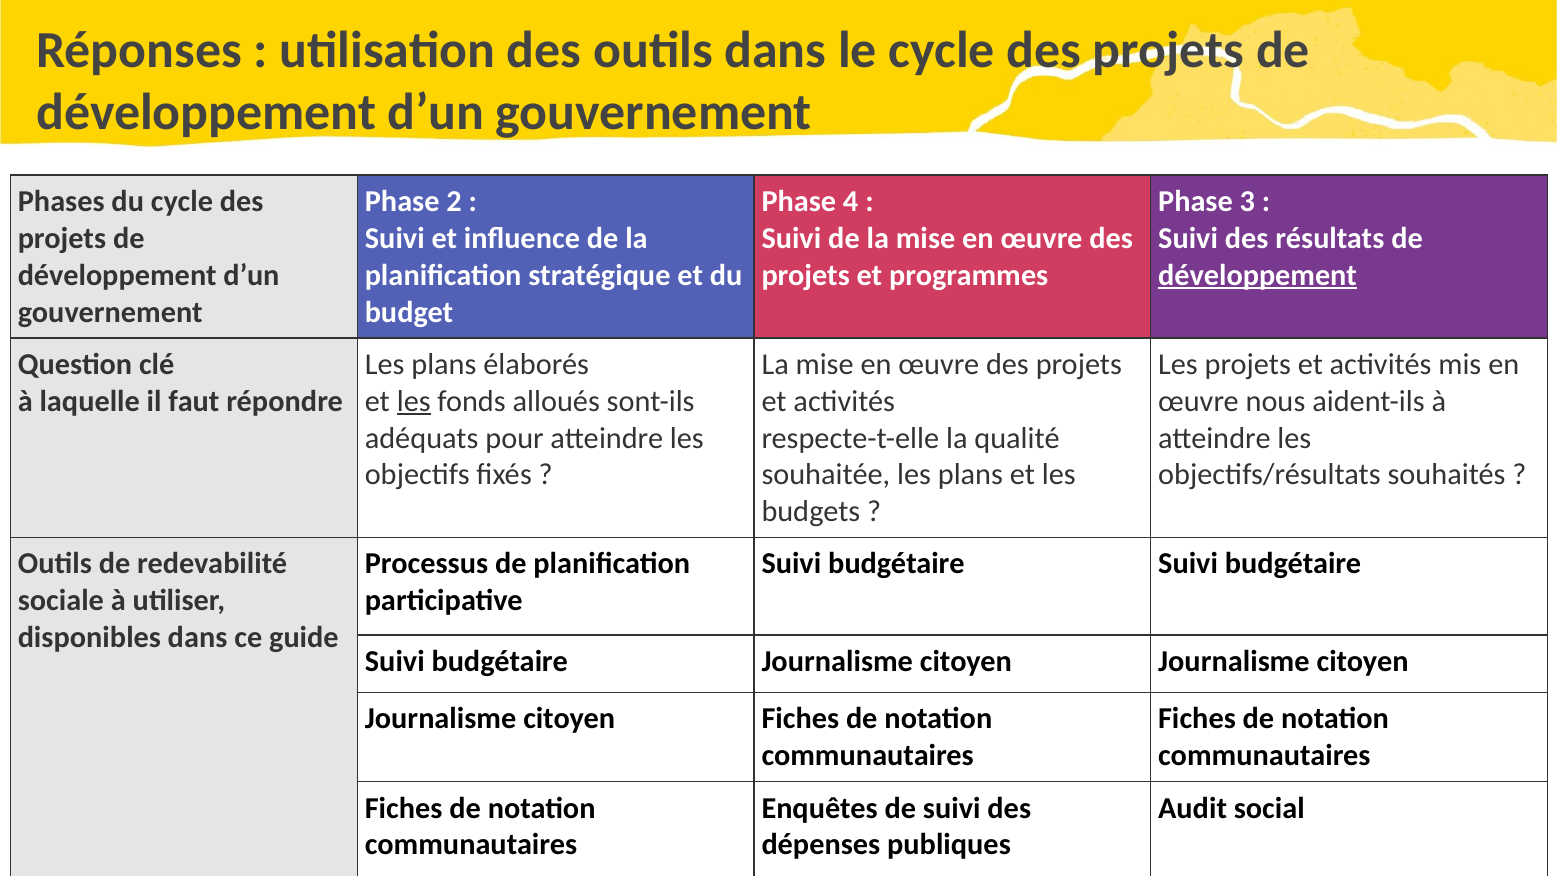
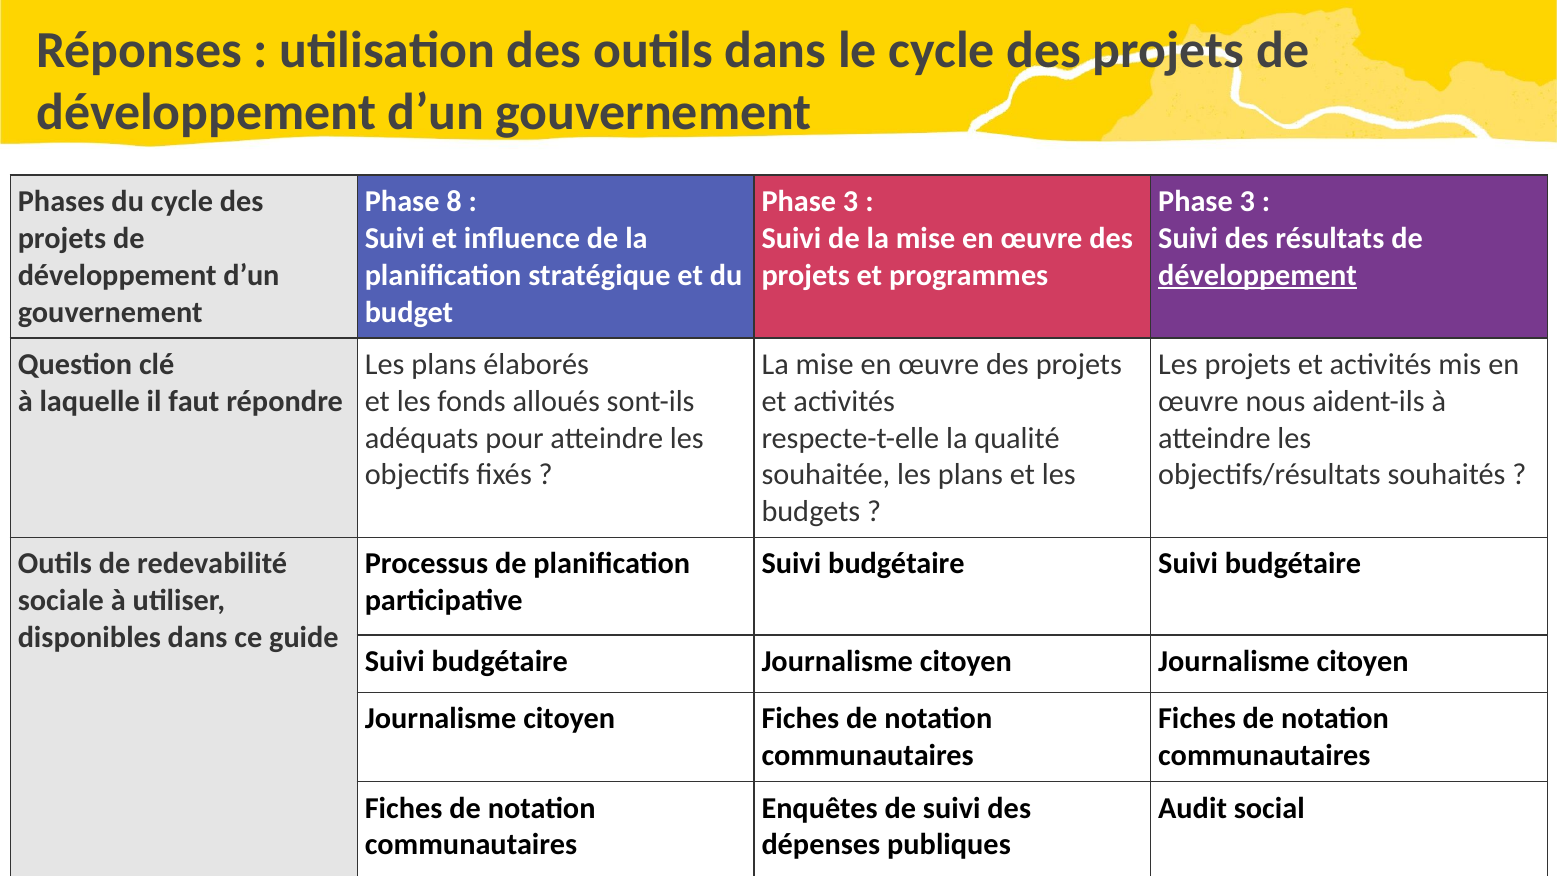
2: 2 -> 8 (454, 202)
4: 4 -> 3 (851, 202)
les underline: present -> none (414, 401)
